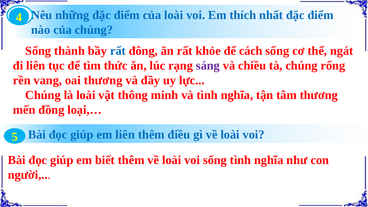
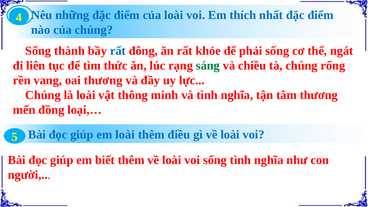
cách: cách -> phải (251, 51)
sáng colour: purple -> green (208, 66)
em liên: liên -> loài (125, 135)
